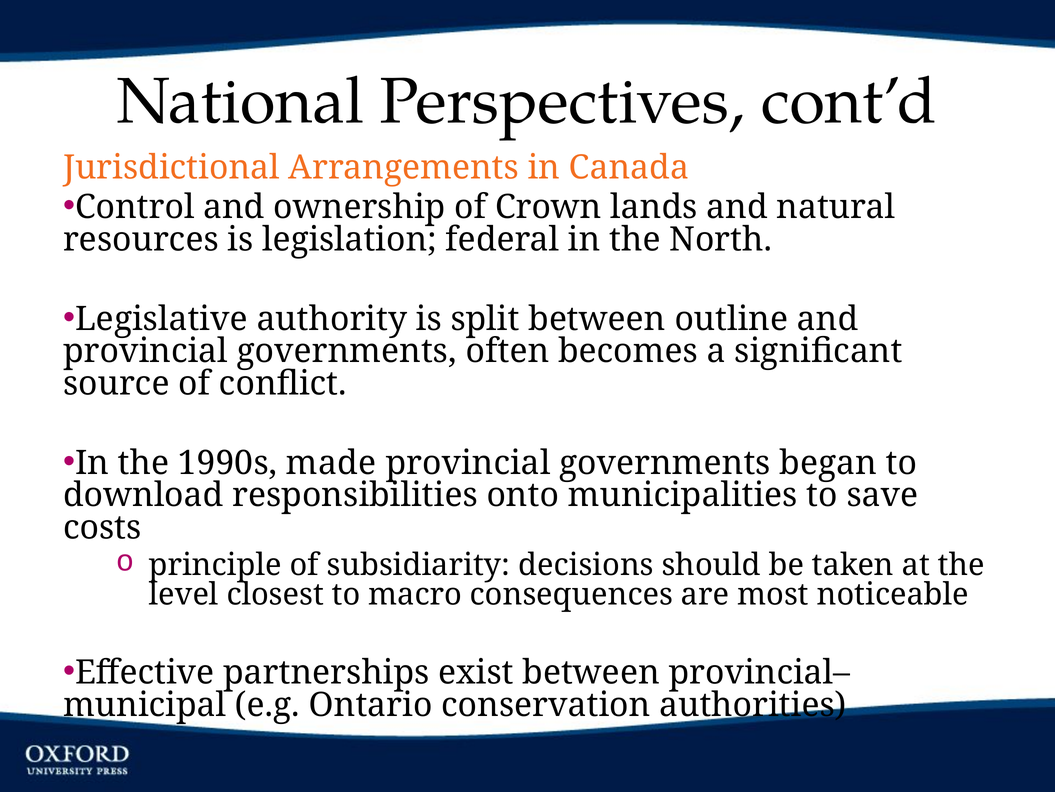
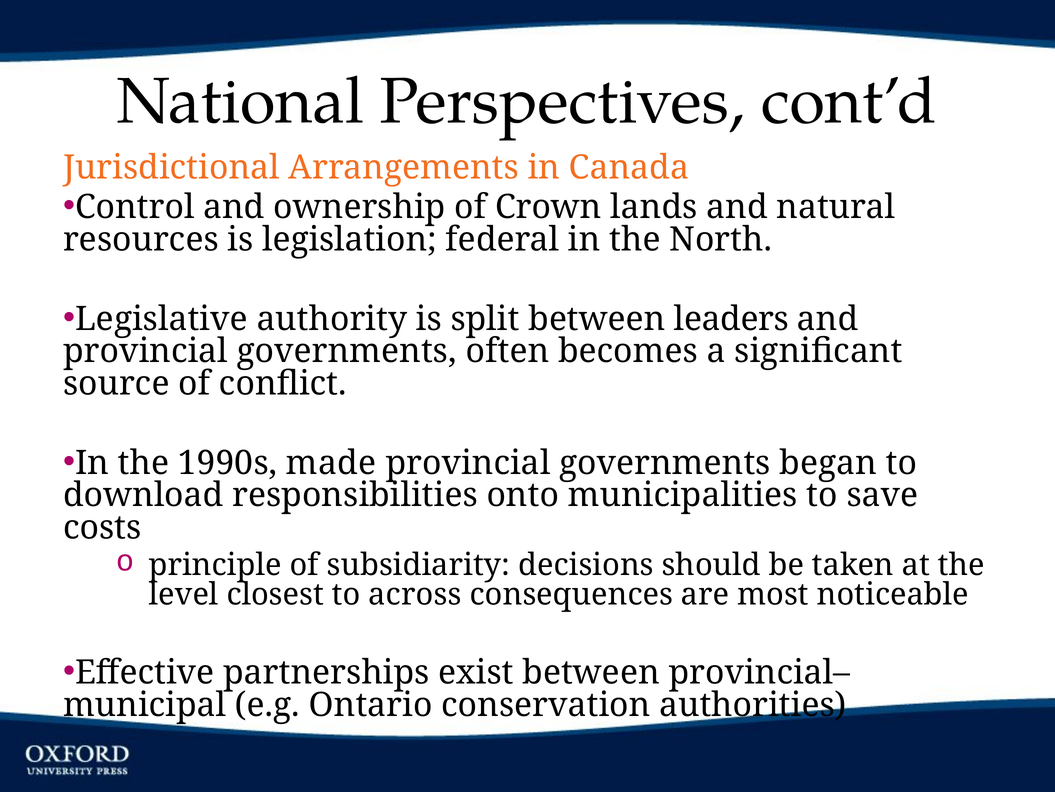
outline: outline -> leaders (732, 319)
macro: macro -> across (415, 594)
